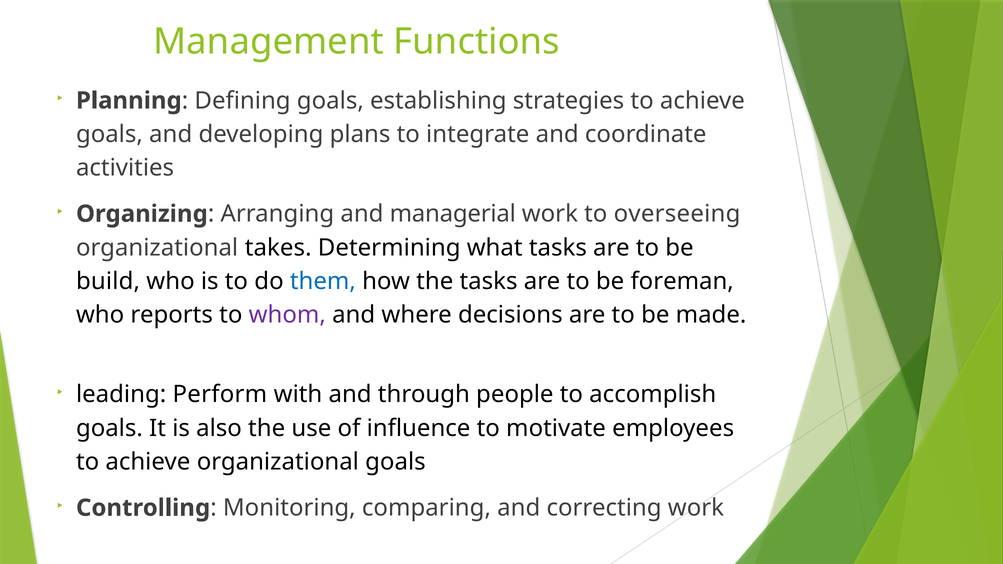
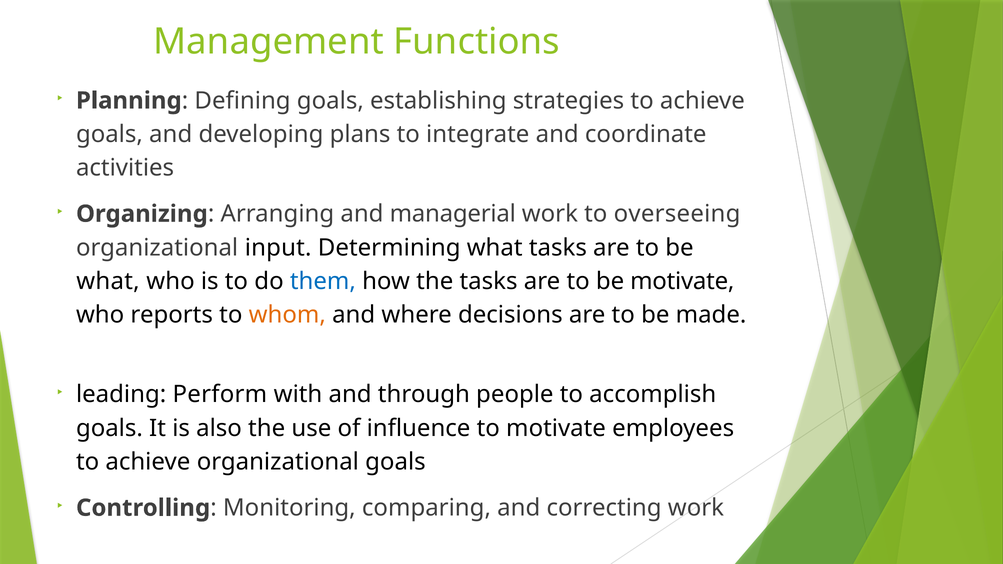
takes: takes -> input (278, 248)
build: build -> what (108, 281)
be foreman: foreman -> motivate (682, 281)
whom colour: purple -> orange (287, 315)
